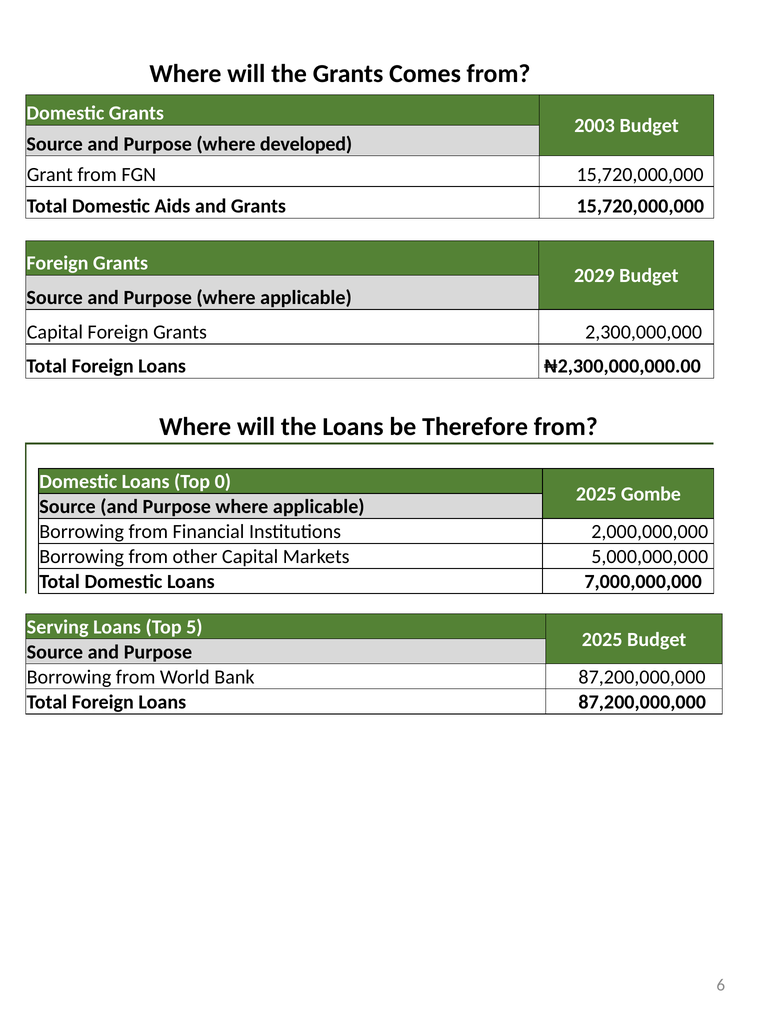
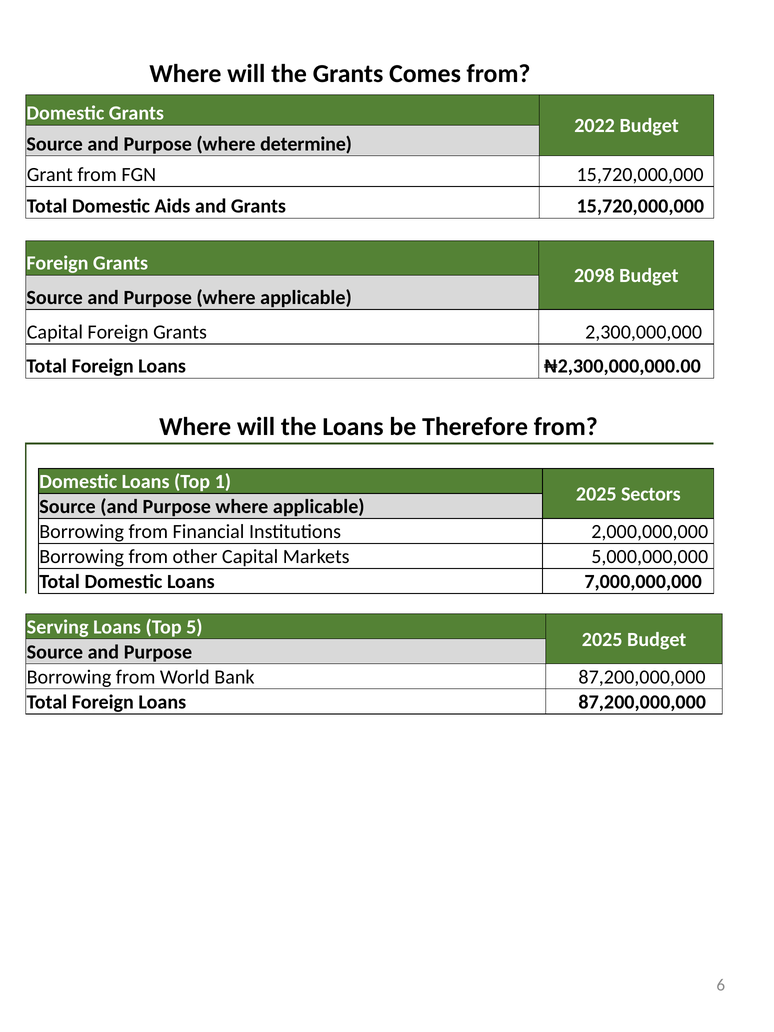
2003: 2003 -> 2022 (595, 126)
developed: developed -> determine (306, 144)
2029: 2029 -> 2098 (594, 276)
0: 0 -> 1 (223, 482)
Gombe: Gombe -> Sectors (651, 494)
